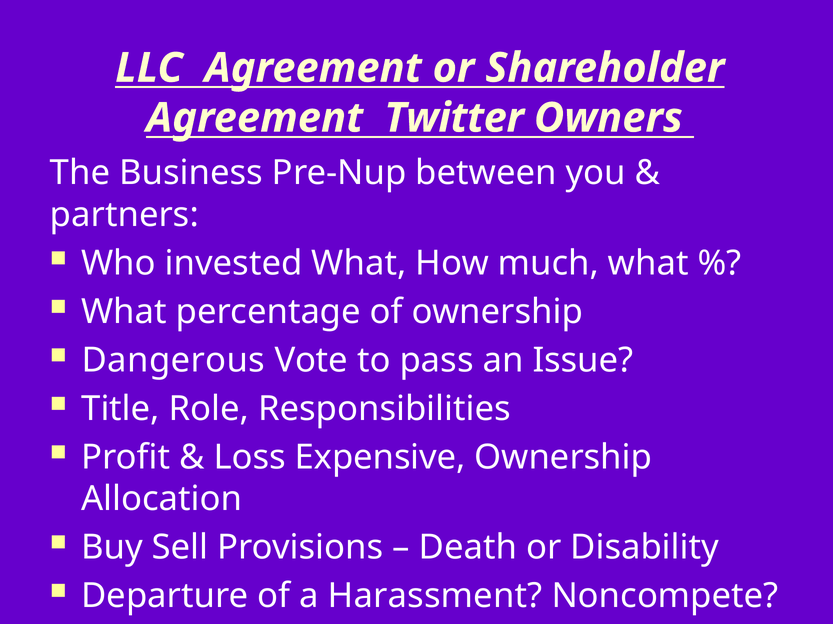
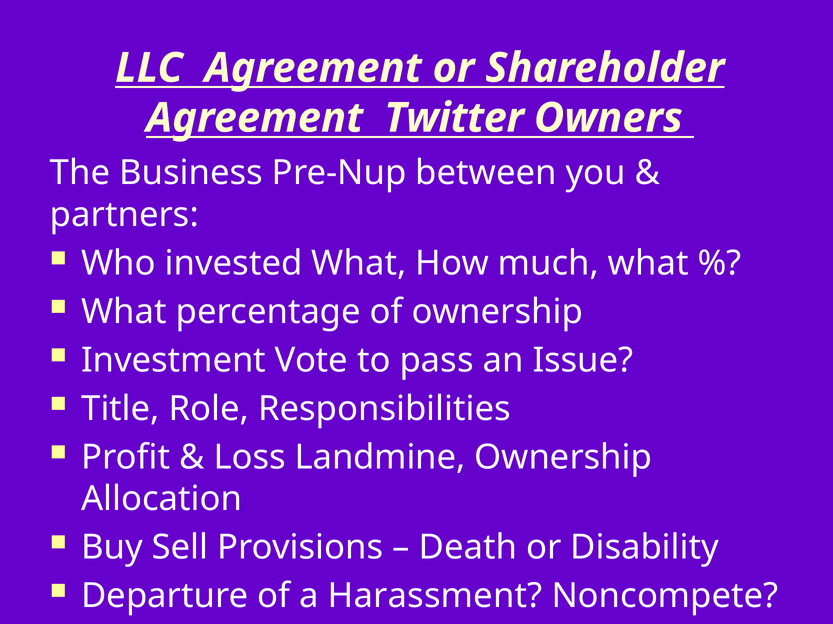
Dangerous: Dangerous -> Investment (174, 361)
Expensive: Expensive -> Landmine (380, 458)
